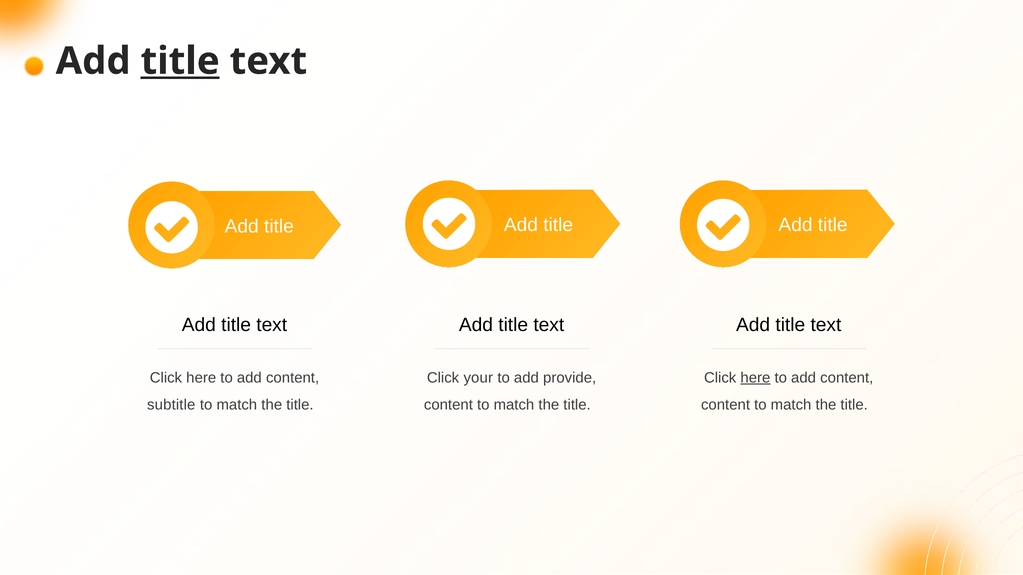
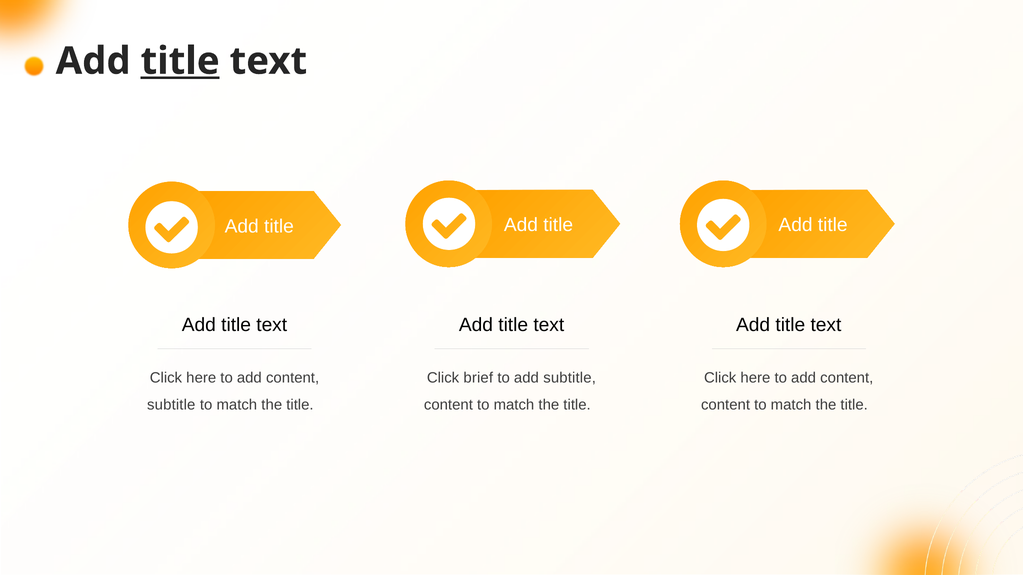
your: your -> brief (478, 378)
add provide: provide -> subtitle (570, 378)
here underline: present -> none (755, 378)
